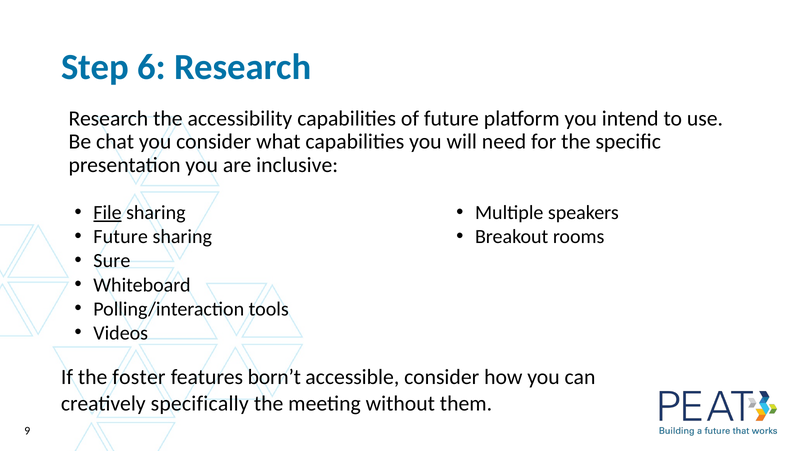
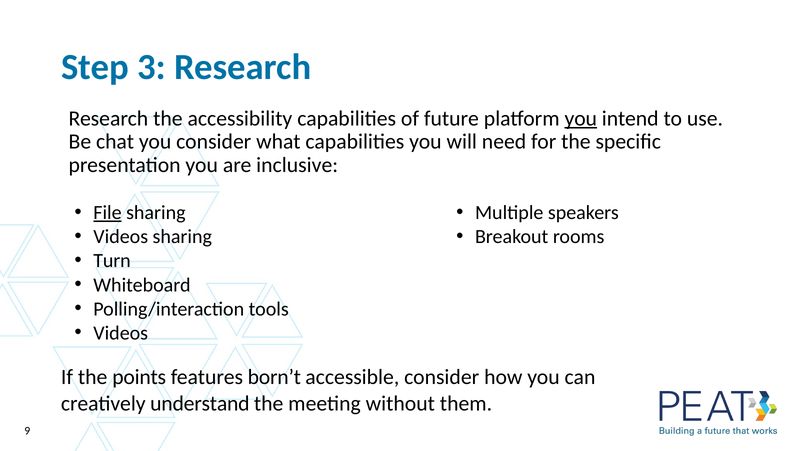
6: 6 -> 3 (151, 67)
you underline: none -> present (581, 118)
Future: Future -> Videos (121, 237)
Sure: Sure -> Turn (112, 261)
foster: foster -> points (139, 377)
specifically: specifically -> understand (200, 403)
